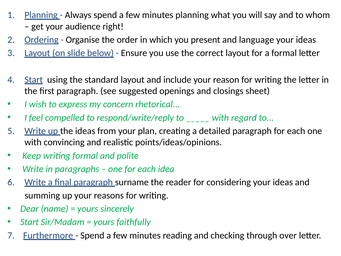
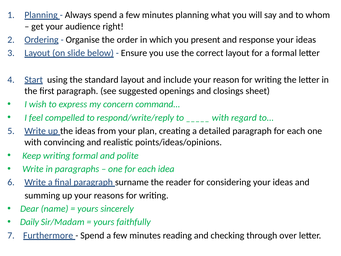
language: language -> response (257, 40)
rhetorical: rhetorical -> command (158, 104)
Start: Start -> Daily (29, 222)
